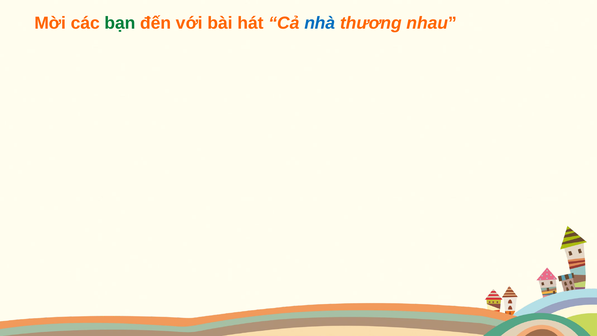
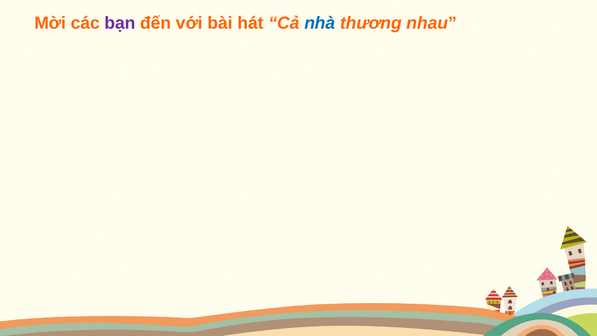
bạn colour: green -> purple (120, 23)
